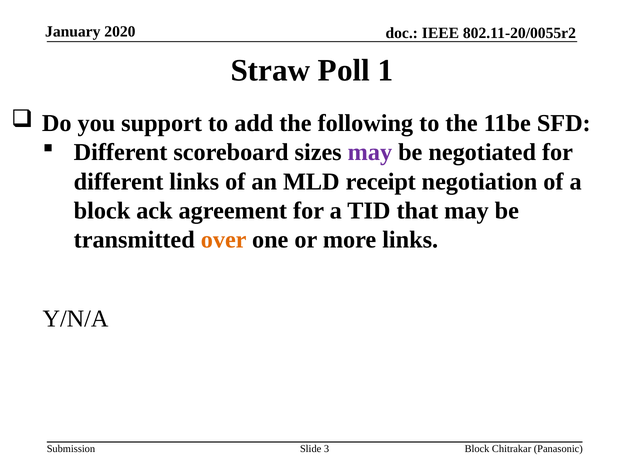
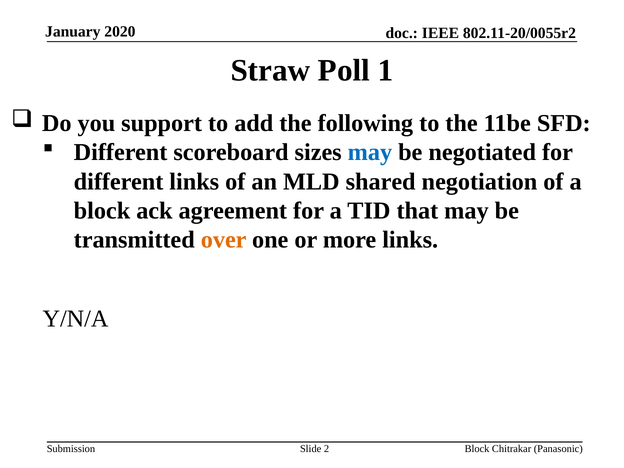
may colour: purple -> blue (370, 152)
receipt: receipt -> shared (381, 182)
3: 3 -> 2 (327, 449)
